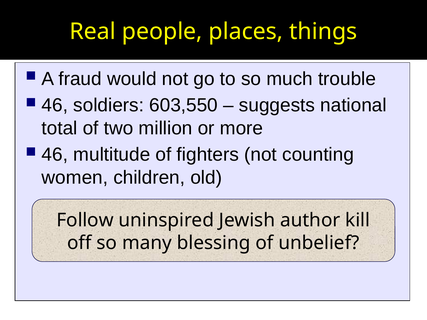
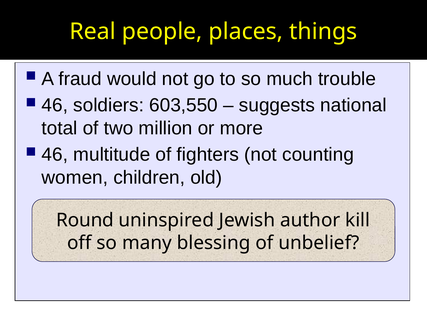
Follow: Follow -> Round (85, 220)
